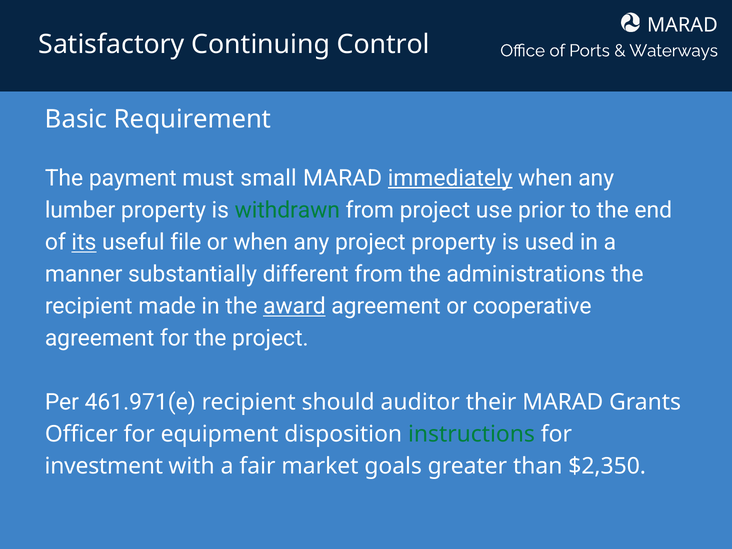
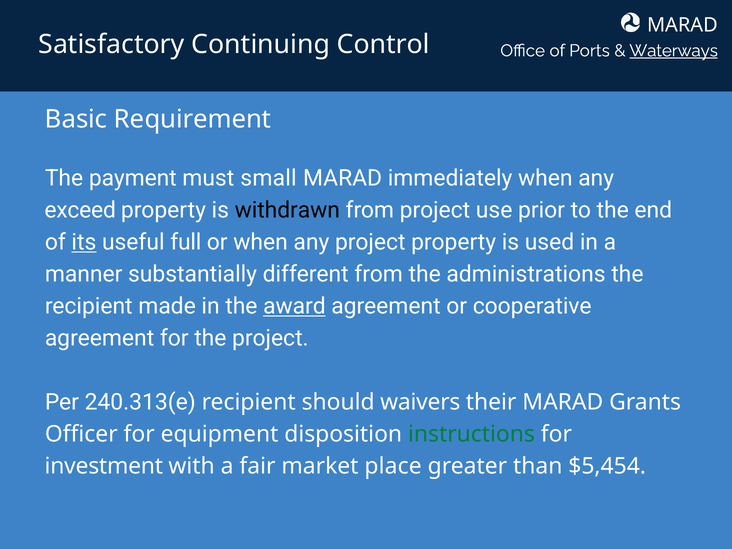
Waterways underline: none -> present (674, 51)
immediately underline: present -> none (450, 178)
lumber: lumber -> exceed (80, 210)
withdrawn colour: green -> black (287, 210)
file: file -> full (186, 242)
461.971(e: 461.971(e -> 240.313(e (140, 402)
auditor: auditor -> waivers (420, 402)
goals: goals -> place (393, 466)
$2,350: $2,350 -> $5,454 (607, 466)
